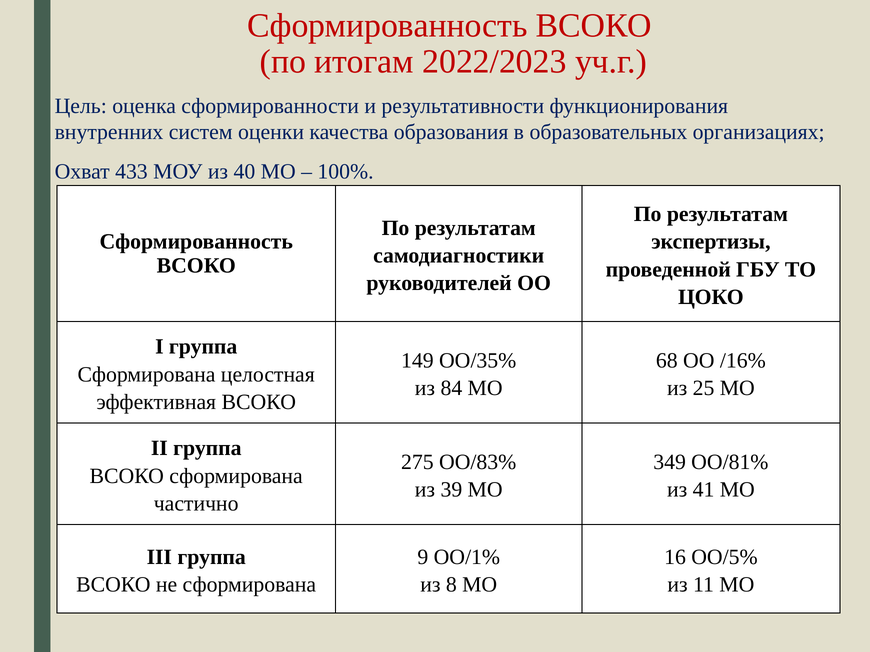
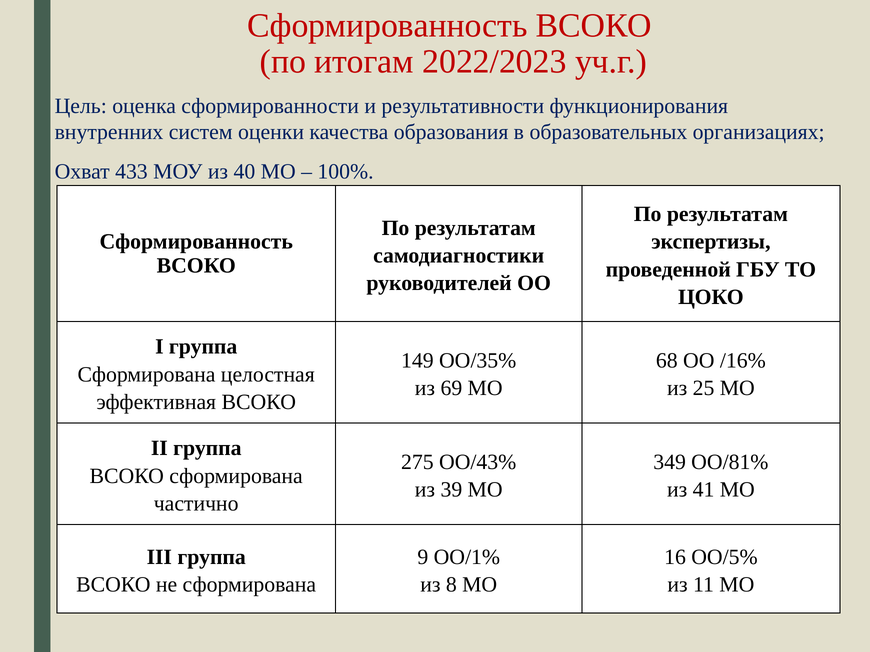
84: 84 -> 69 (451, 388)
ОО/83%: ОО/83% -> ОО/43% (478, 462)
